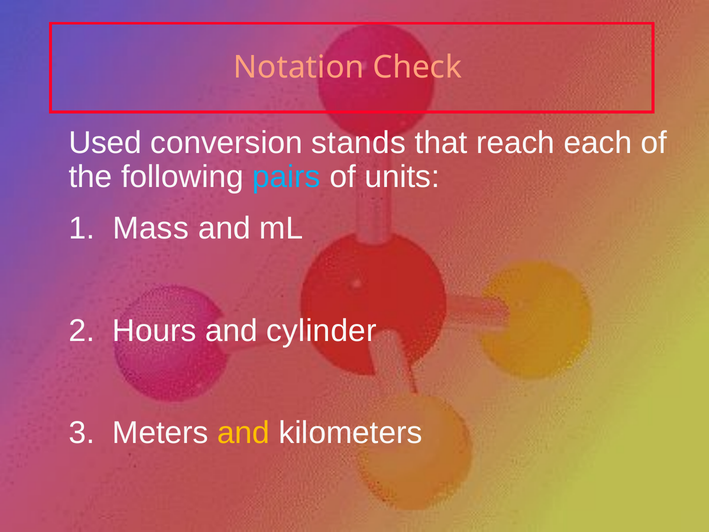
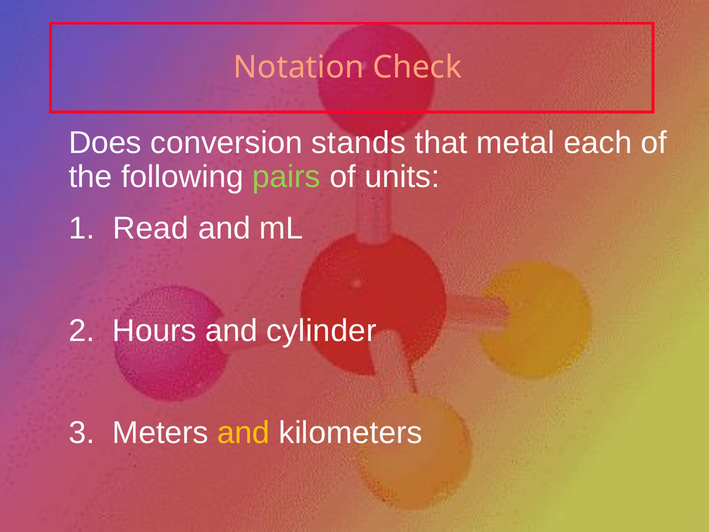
Used: Used -> Does (105, 143)
reach: reach -> metal (515, 143)
pairs colour: light blue -> light green (287, 177)
Mass: Mass -> Read (151, 228)
